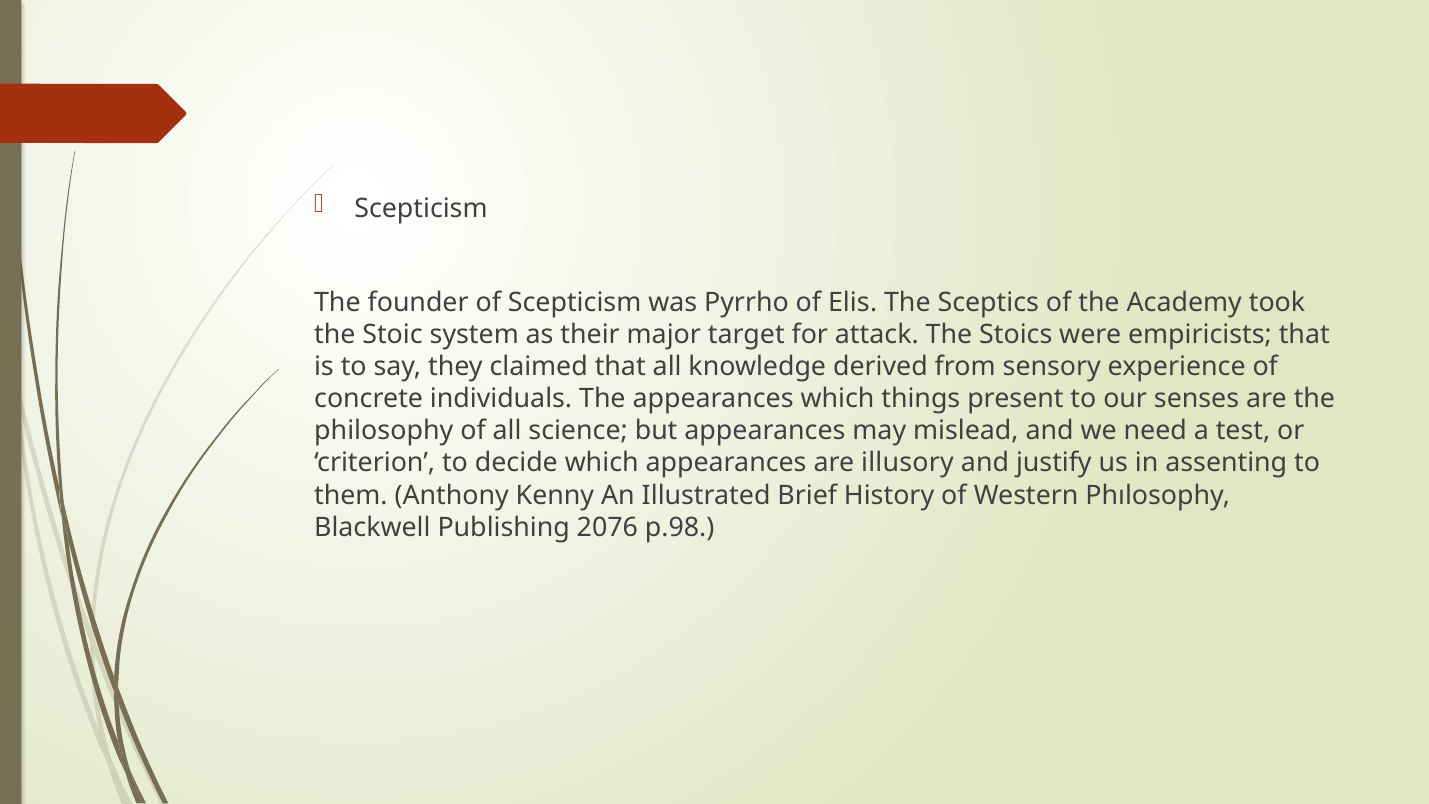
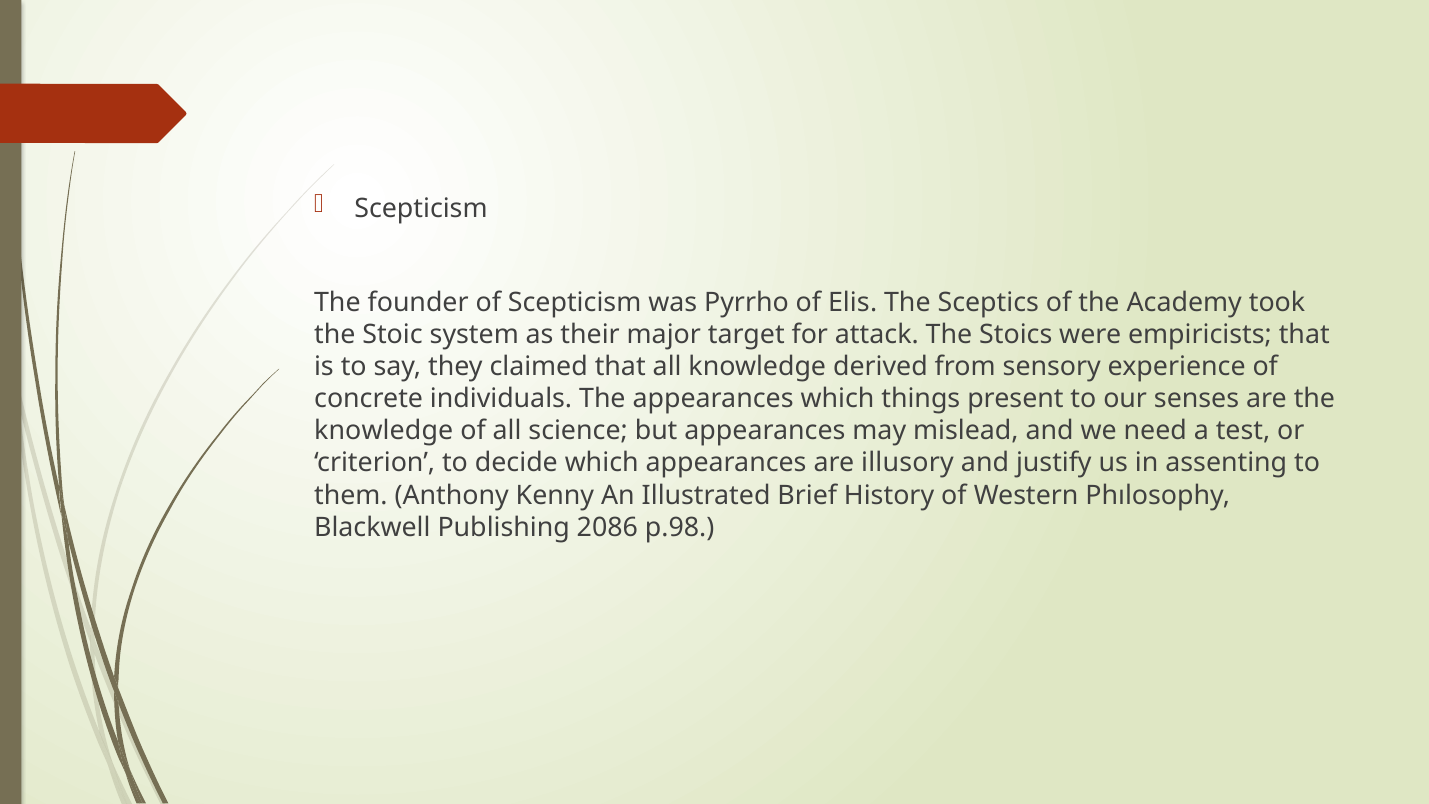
philosophy: philosophy -> knowledge (384, 431)
2076: 2076 -> 2086 (607, 527)
